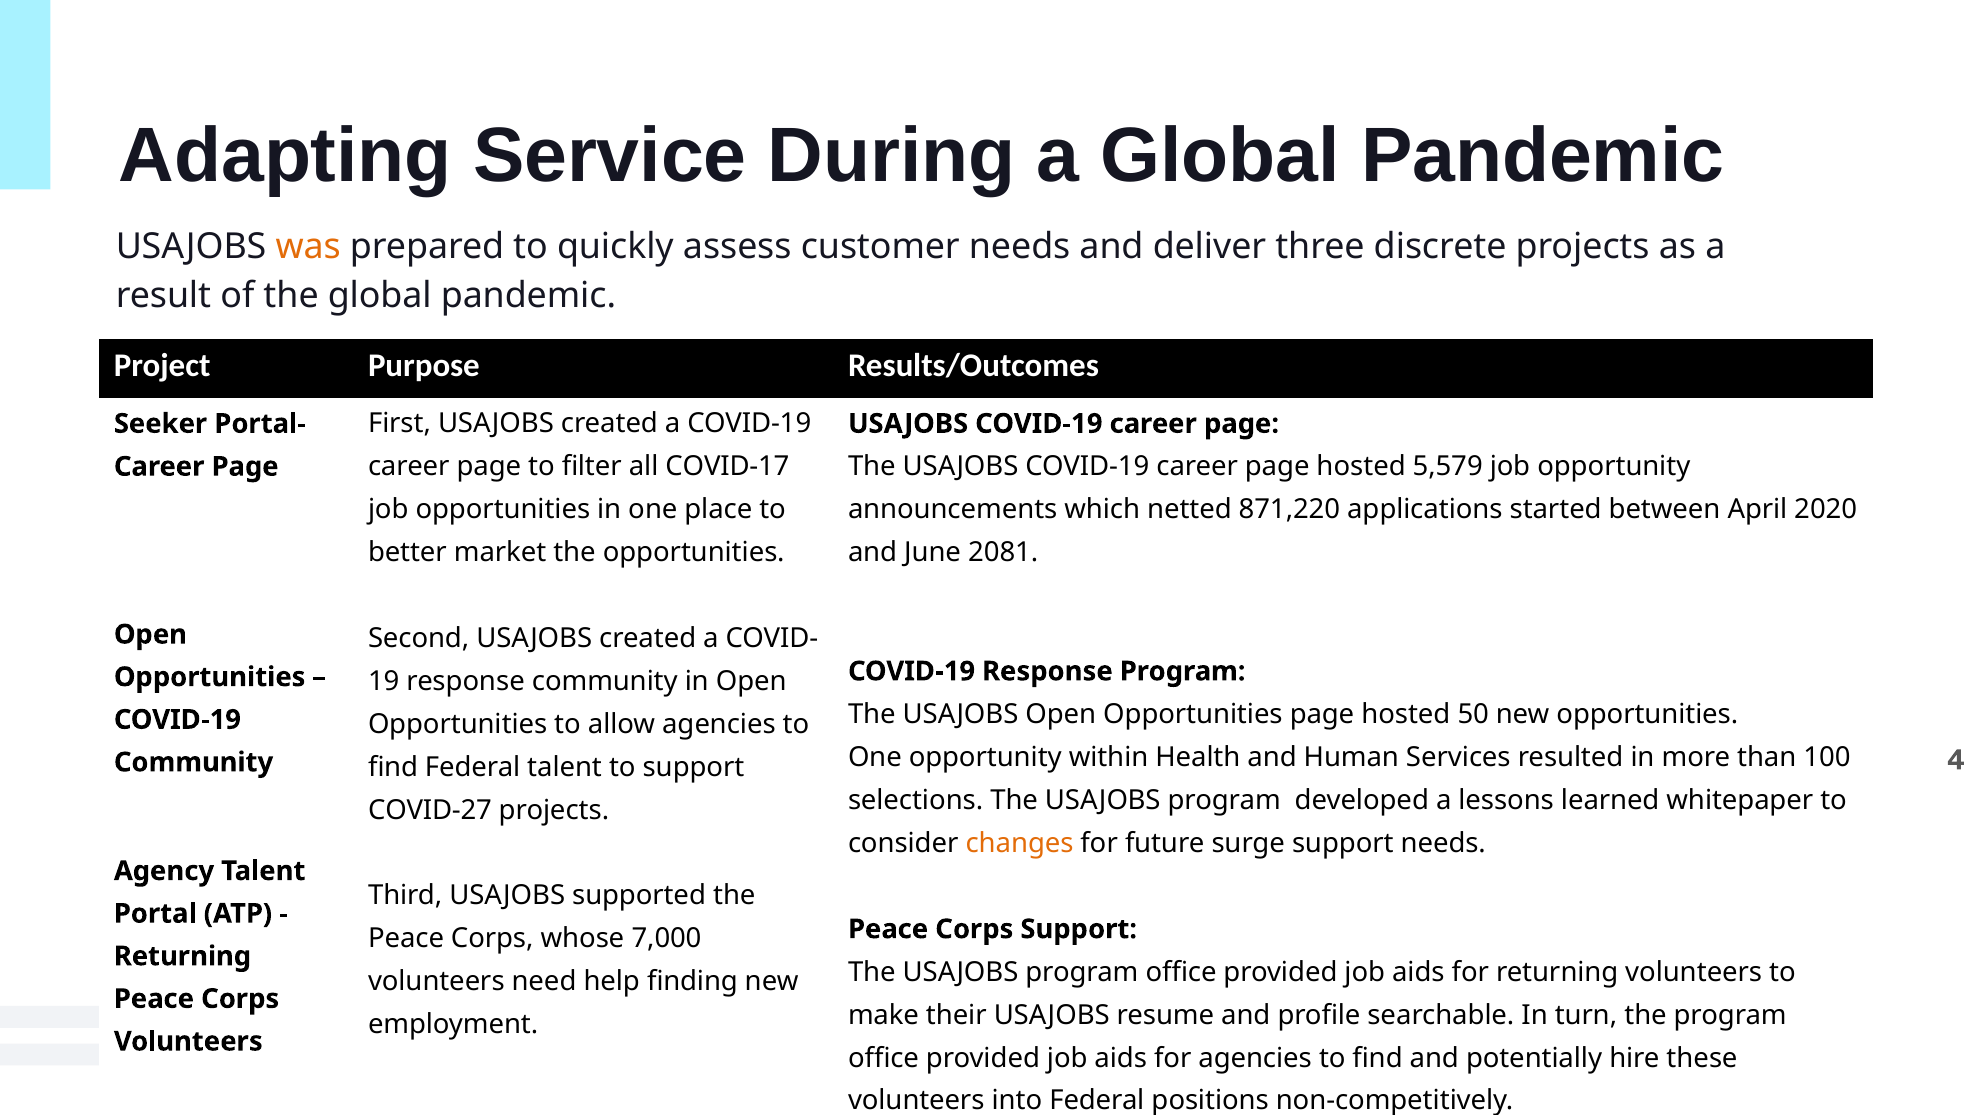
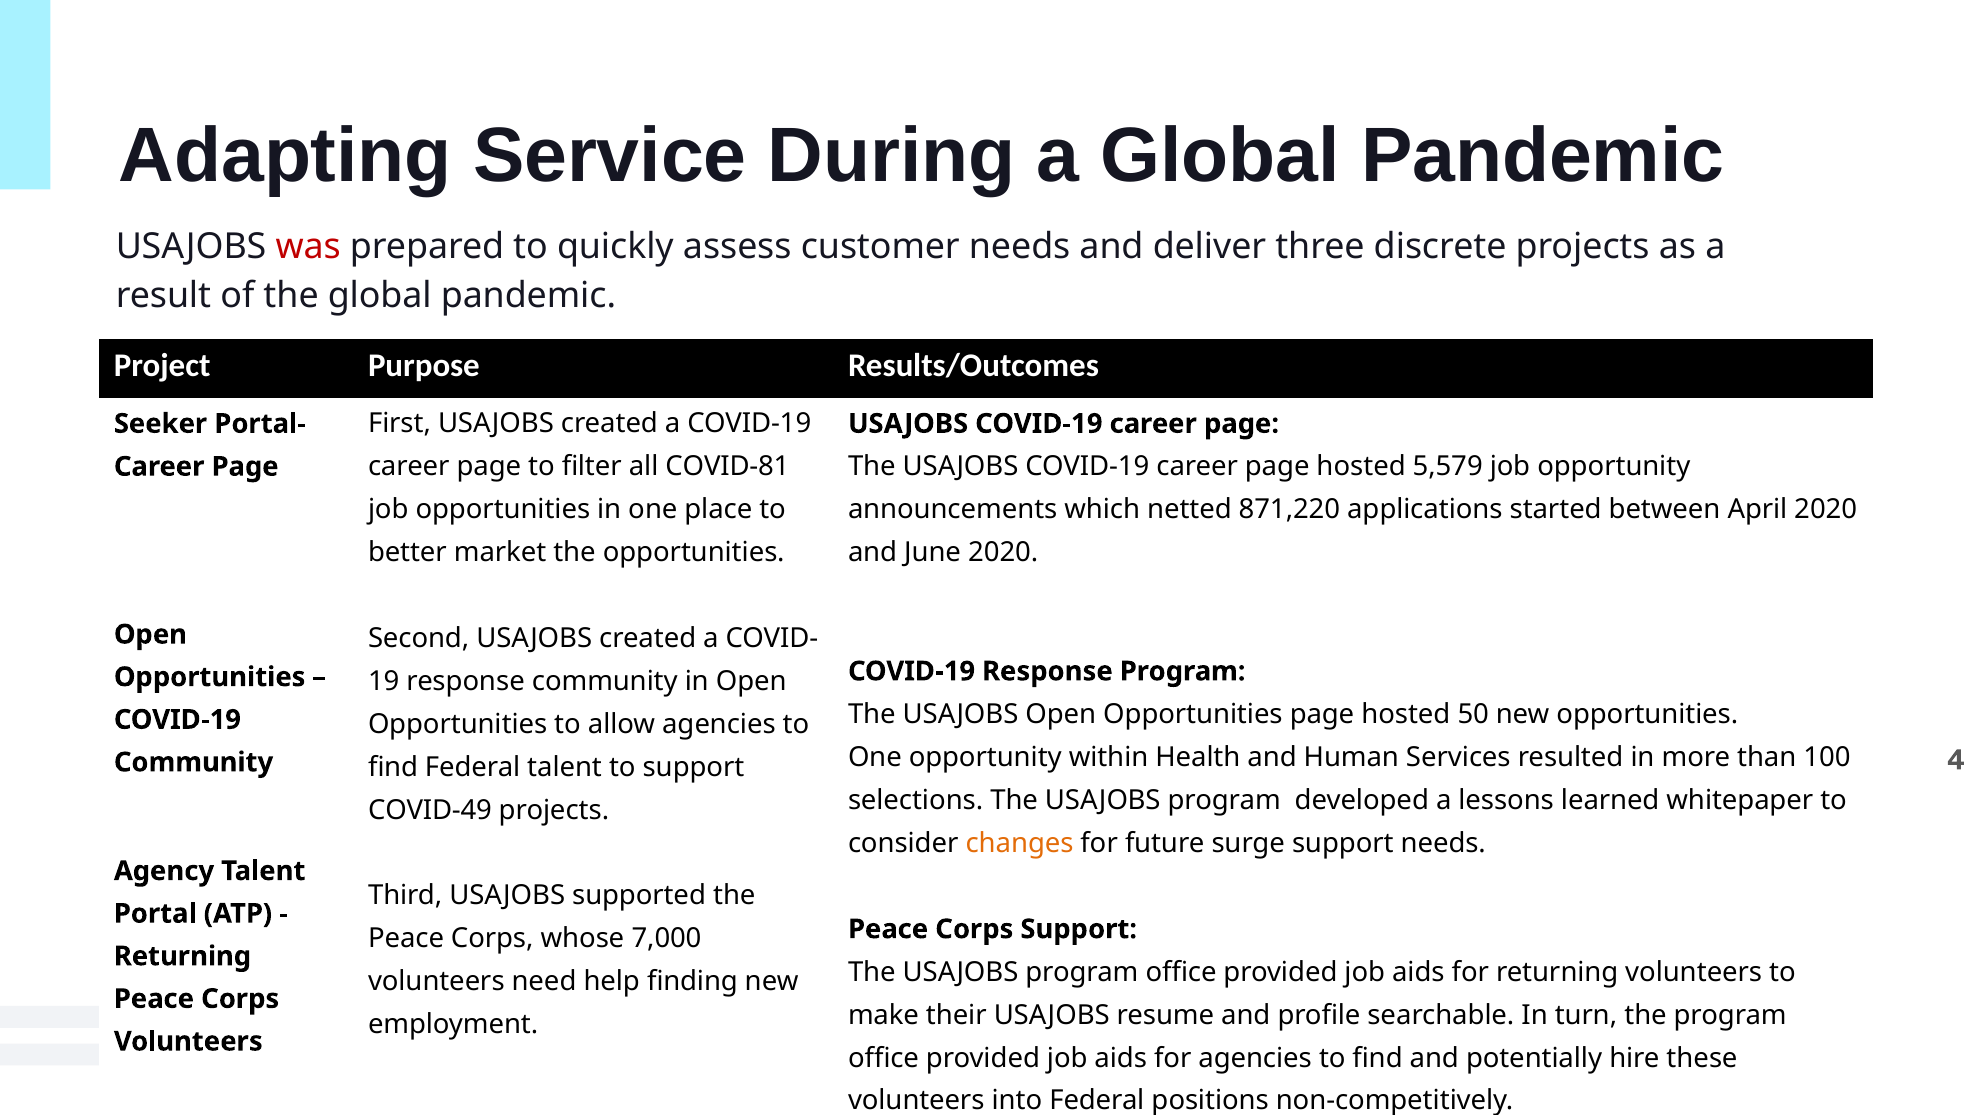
was colour: orange -> red (308, 247)
COVID-17: COVID-17 -> COVID-81 (727, 466)
June 2081: 2081 -> 2020 (1003, 552)
COVID-27: COVID-27 -> COVID-49 (430, 810)
